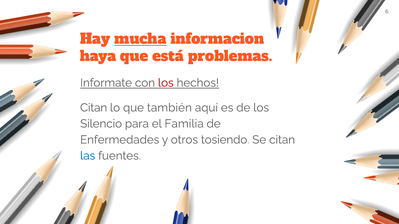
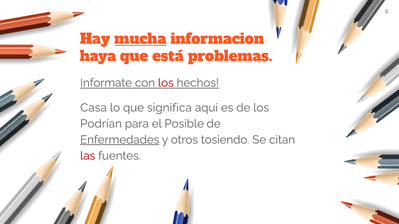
Citan: Citan -> Casa (94, 108)
también: también -> significa (169, 108)
Silencio: Silencio -> Podrían (101, 124)
Familia: Familia -> Posible (184, 124)
Enfermedades underline: none -> present (120, 140)
las colour: blue -> red (88, 156)
